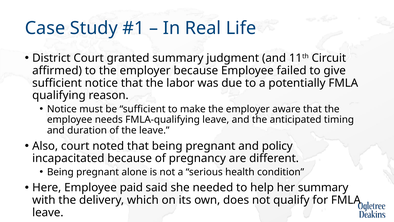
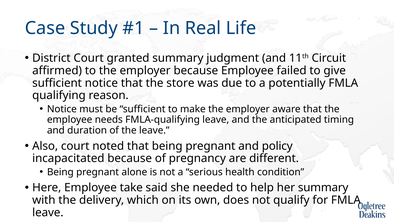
labor: labor -> store (180, 83)
paid: paid -> take (131, 187)
